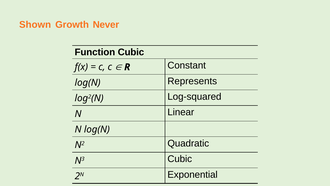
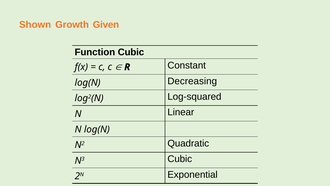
Never: Never -> Given (106, 25)
Represents: Represents -> Decreasing (192, 81)
